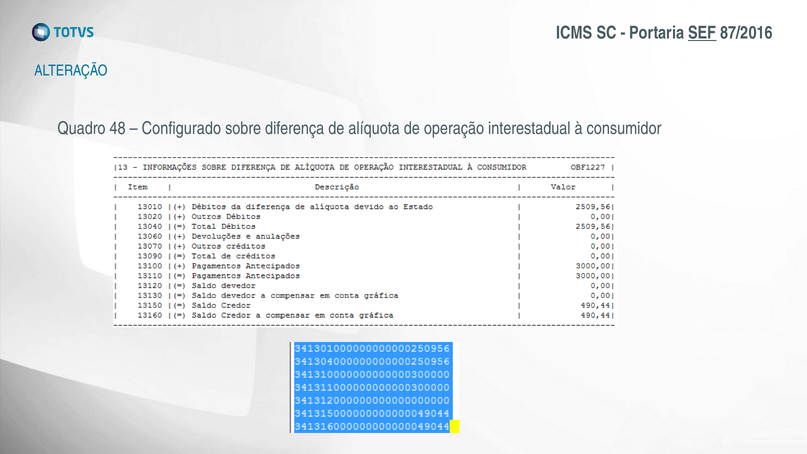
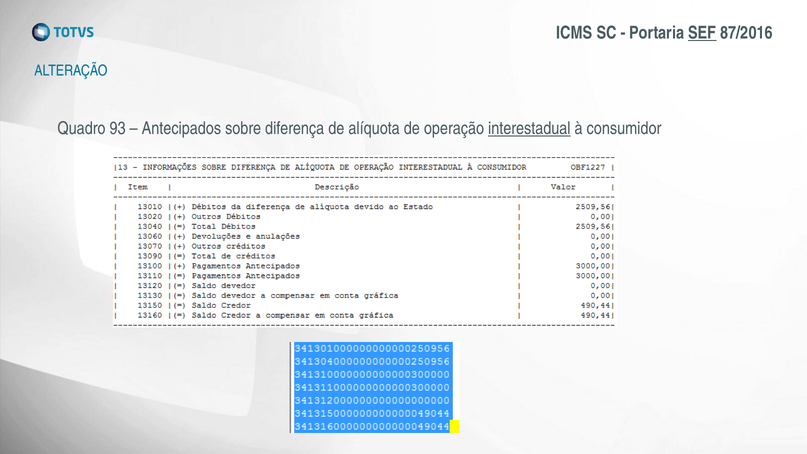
48: 48 -> 93 (118, 129)
Configurado: Configurado -> Antecipados (181, 129)
interestadual underline: none -> present (529, 129)
